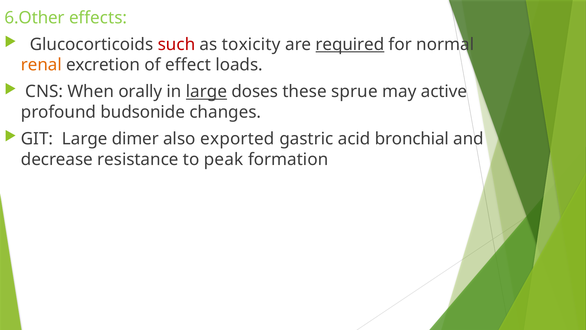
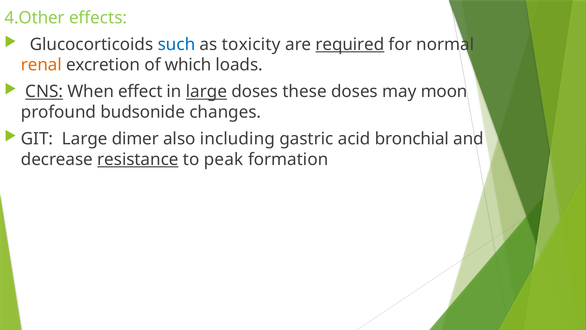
6.Other: 6.Other -> 4.Other (35, 18)
such colour: red -> blue (177, 44)
effect: effect -> which (188, 65)
CNS underline: none -> present (44, 92)
orally: orally -> effect (140, 92)
these sprue: sprue -> doses (354, 92)
active: active -> moon (444, 92)
exported: exported -> including (237, 139)
resistance underline: none -> present (138, 159)
